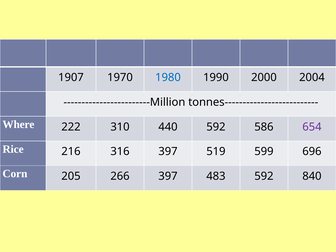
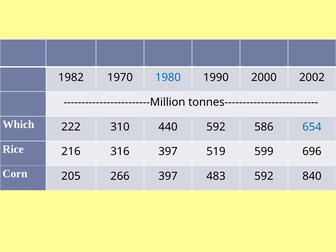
1907: 1907 -> 1982 (71, 77)
2004: 2004 -> 2002 (312, 77)
Where: Where -> Which (18, 124)
654 colour: purple -> blue (312, 127)
